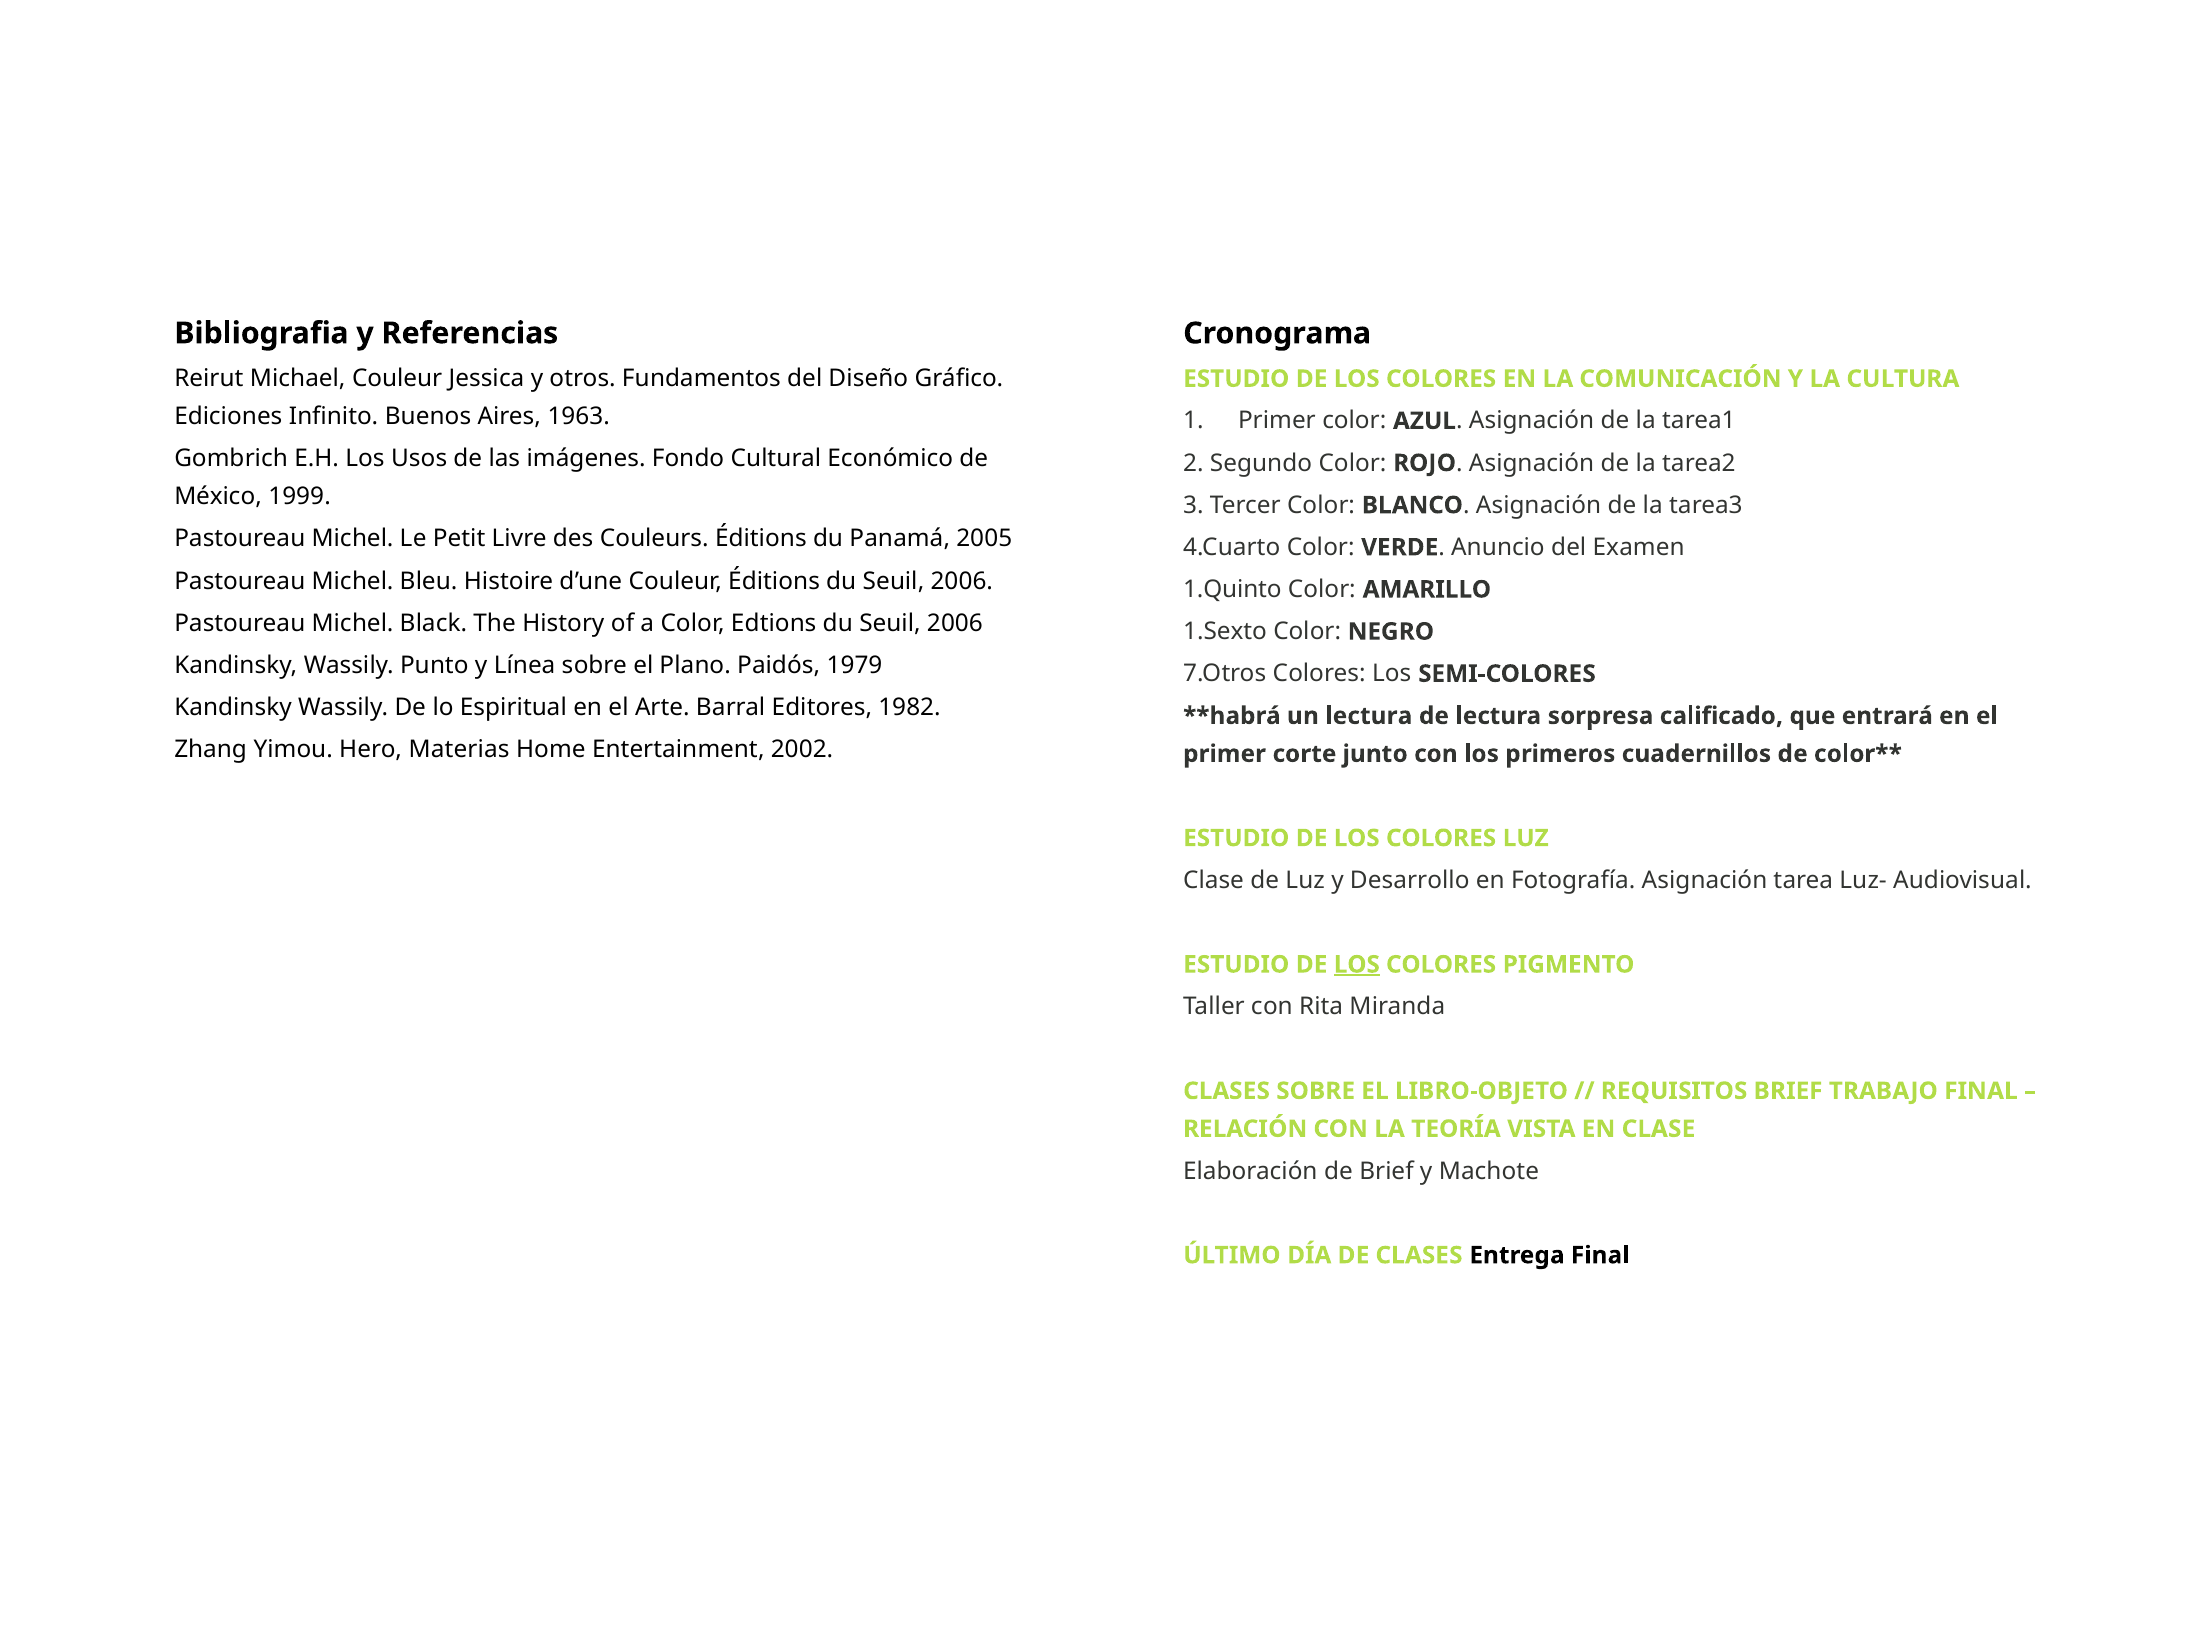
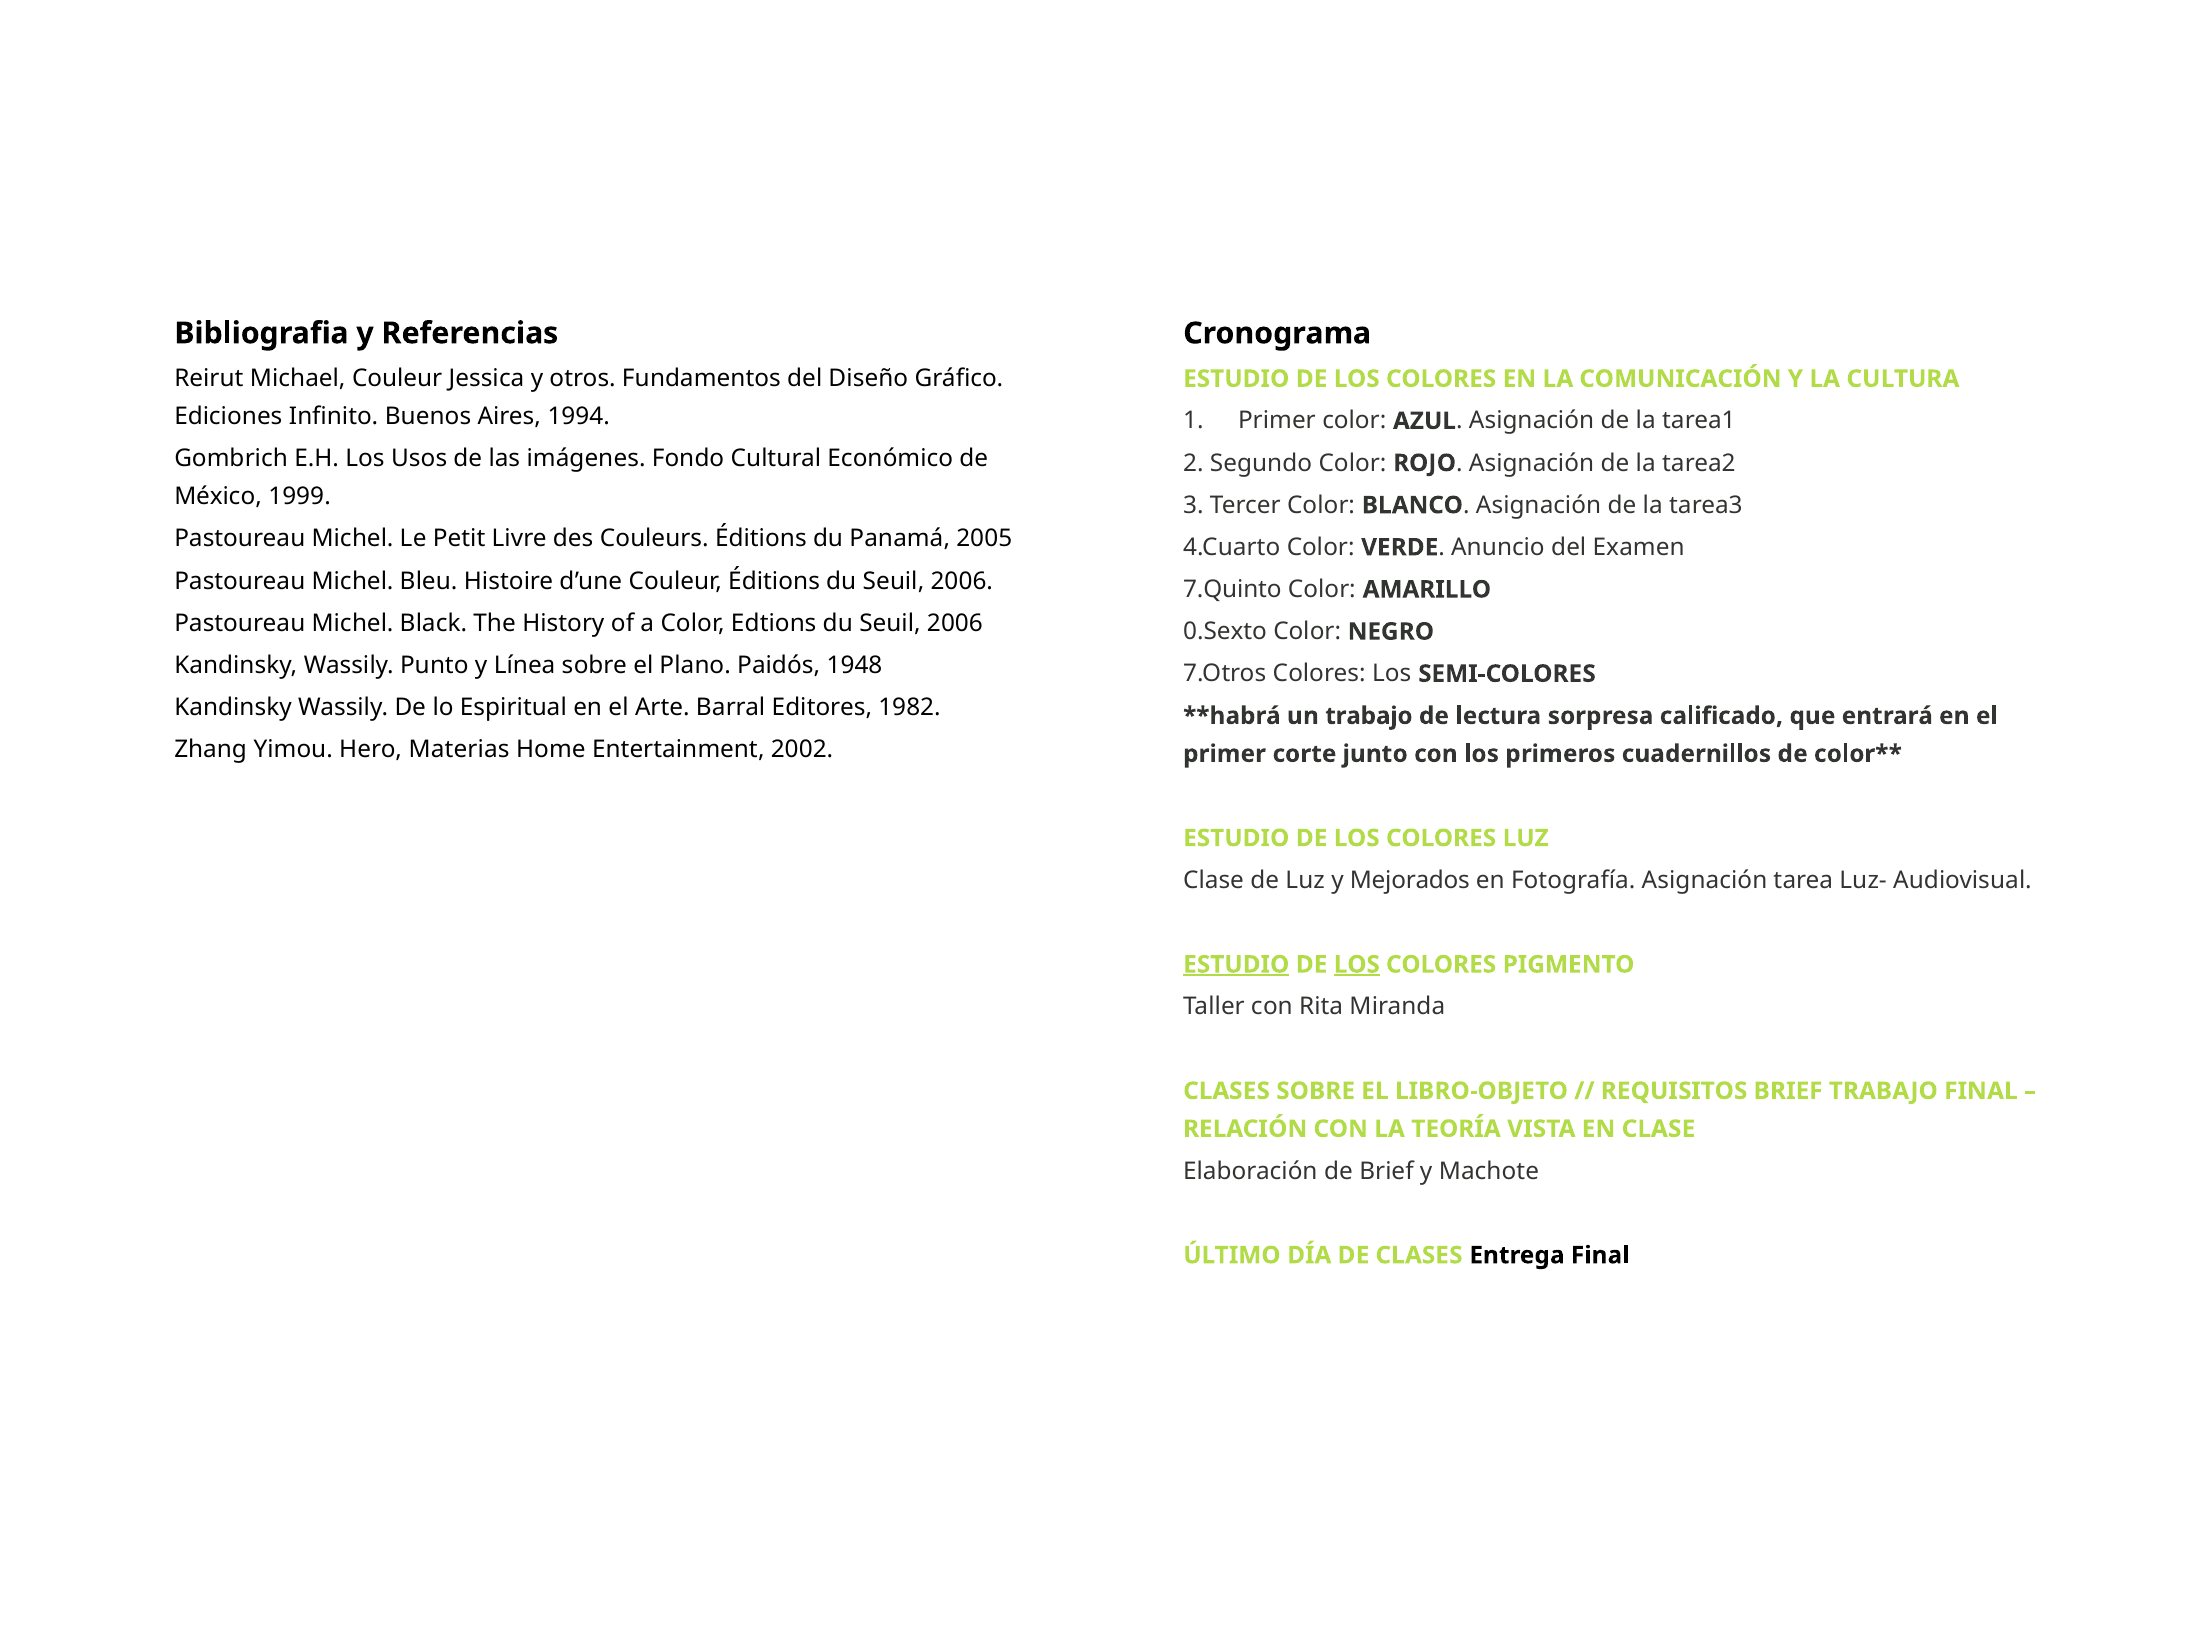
1963: 1963 -> 1994 (579, 417)
1.Quinto: 1.Quinto -> 7.Quinto (1232, 589)
1.Sexto: 1.Sexto -> 0.Sexto (1225, 632)
1979: 1979 -> 1948 (854, 665)
un lectura: lectura -> trabajo (1369, 716)
Desarrollo: Desarrollo -> Mejorados (1410, 880)
ESTUDIO underline: none -> present (1236, 964)
